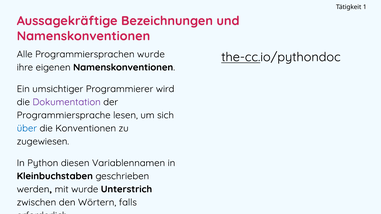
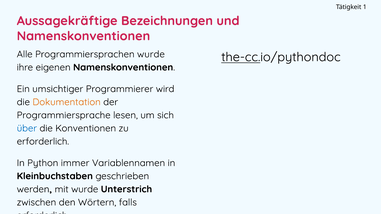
Dokumentation colour: purple -> orange (67, 102)
zugewiesen: zugewiesen -> erforderlich (43, 142)
diesen: diesen -> immer (75, 163)
